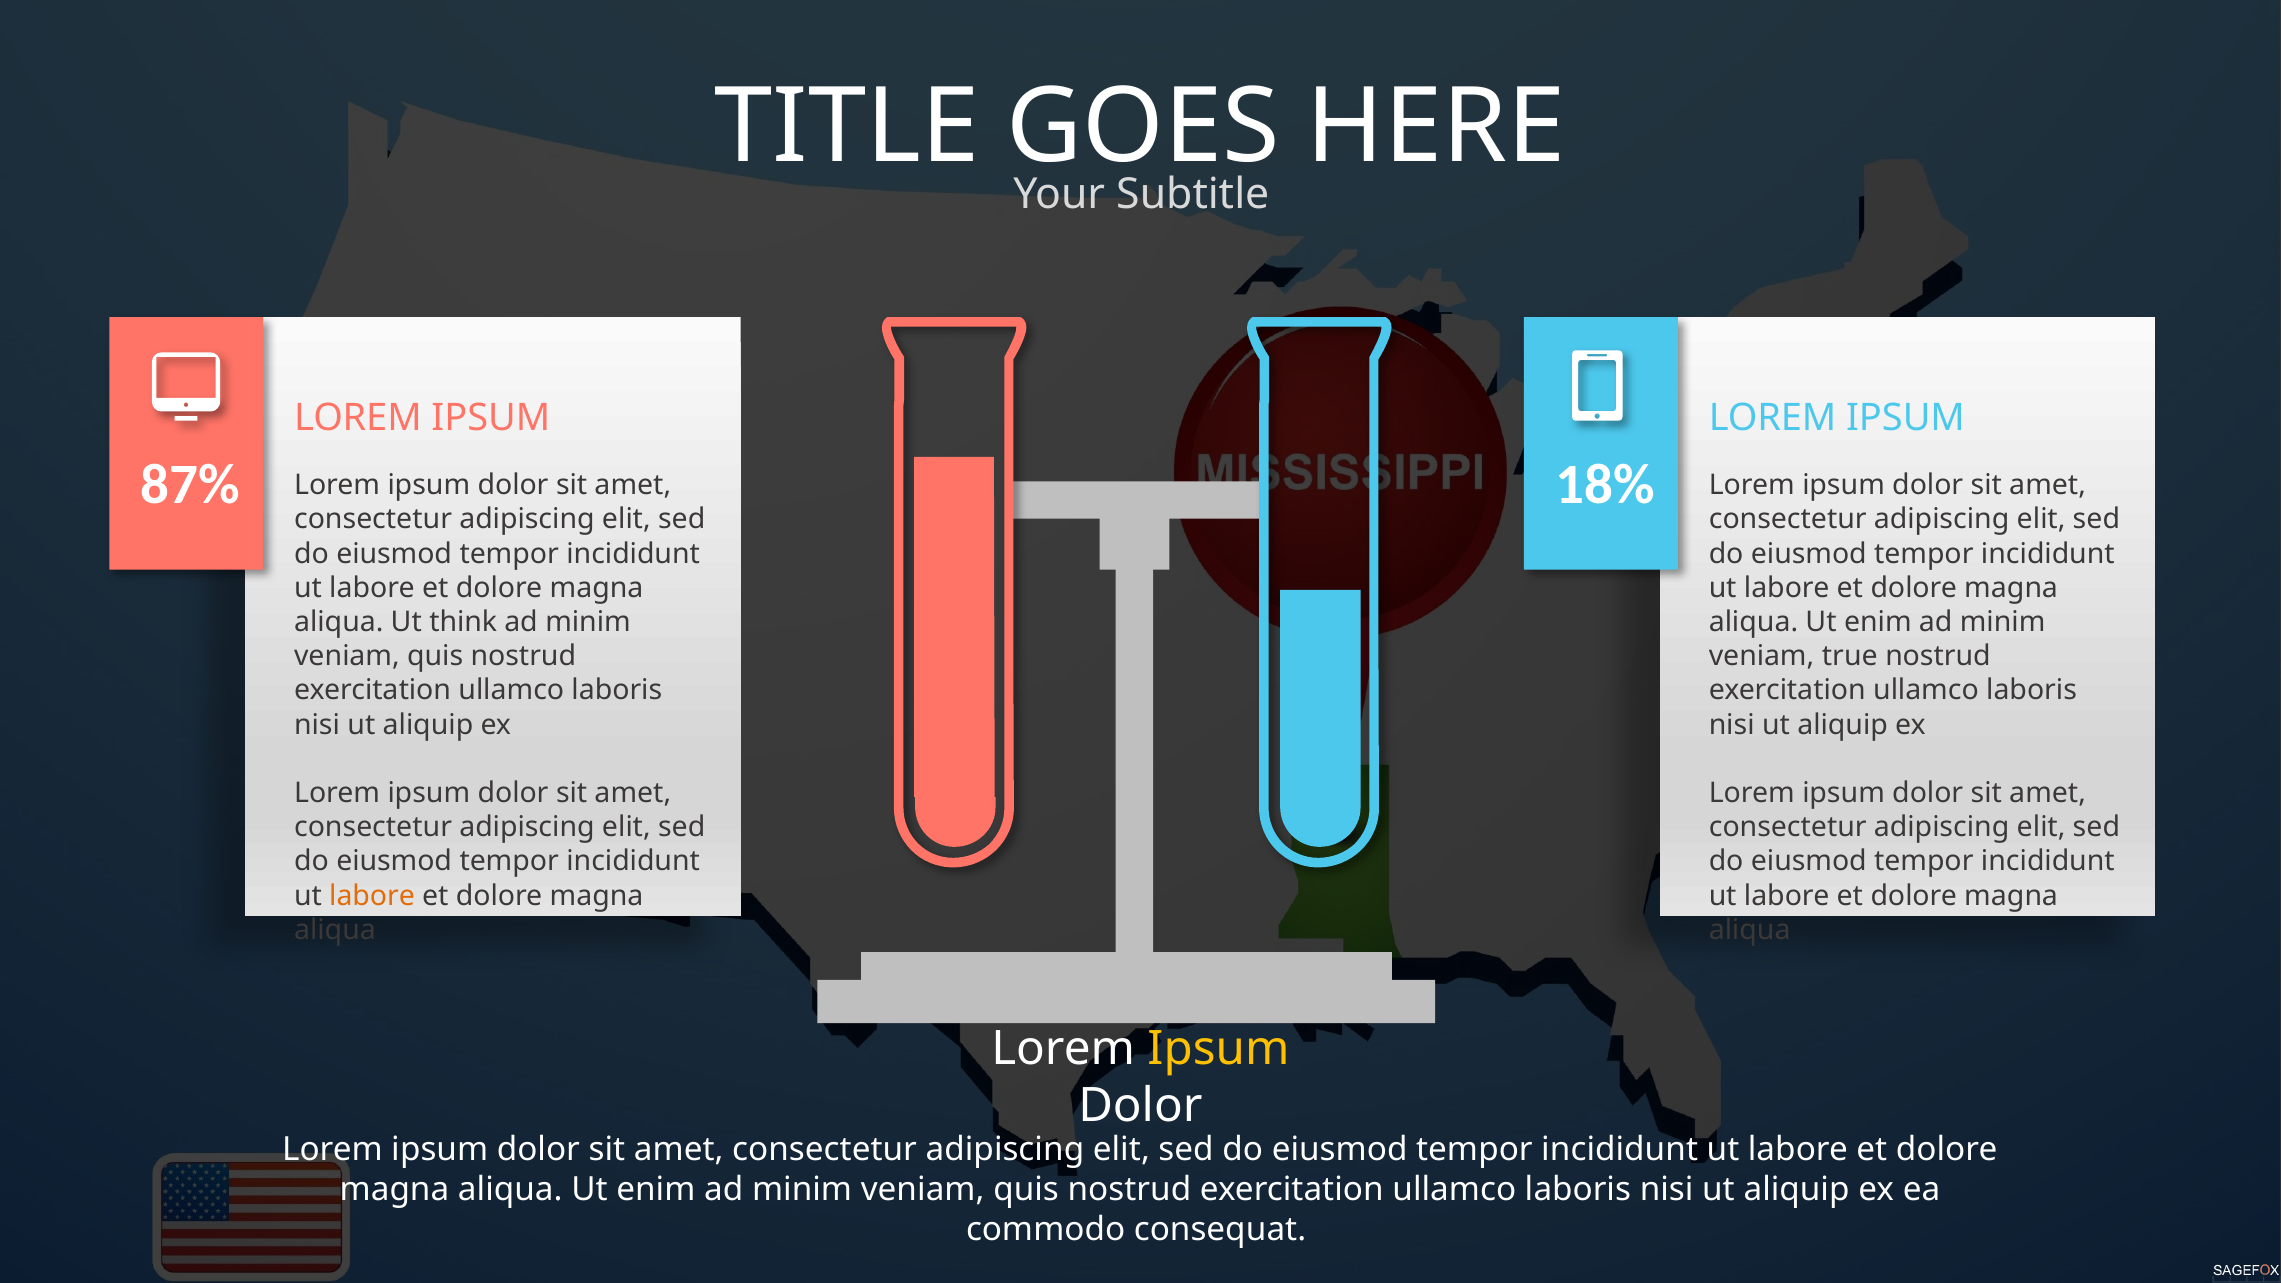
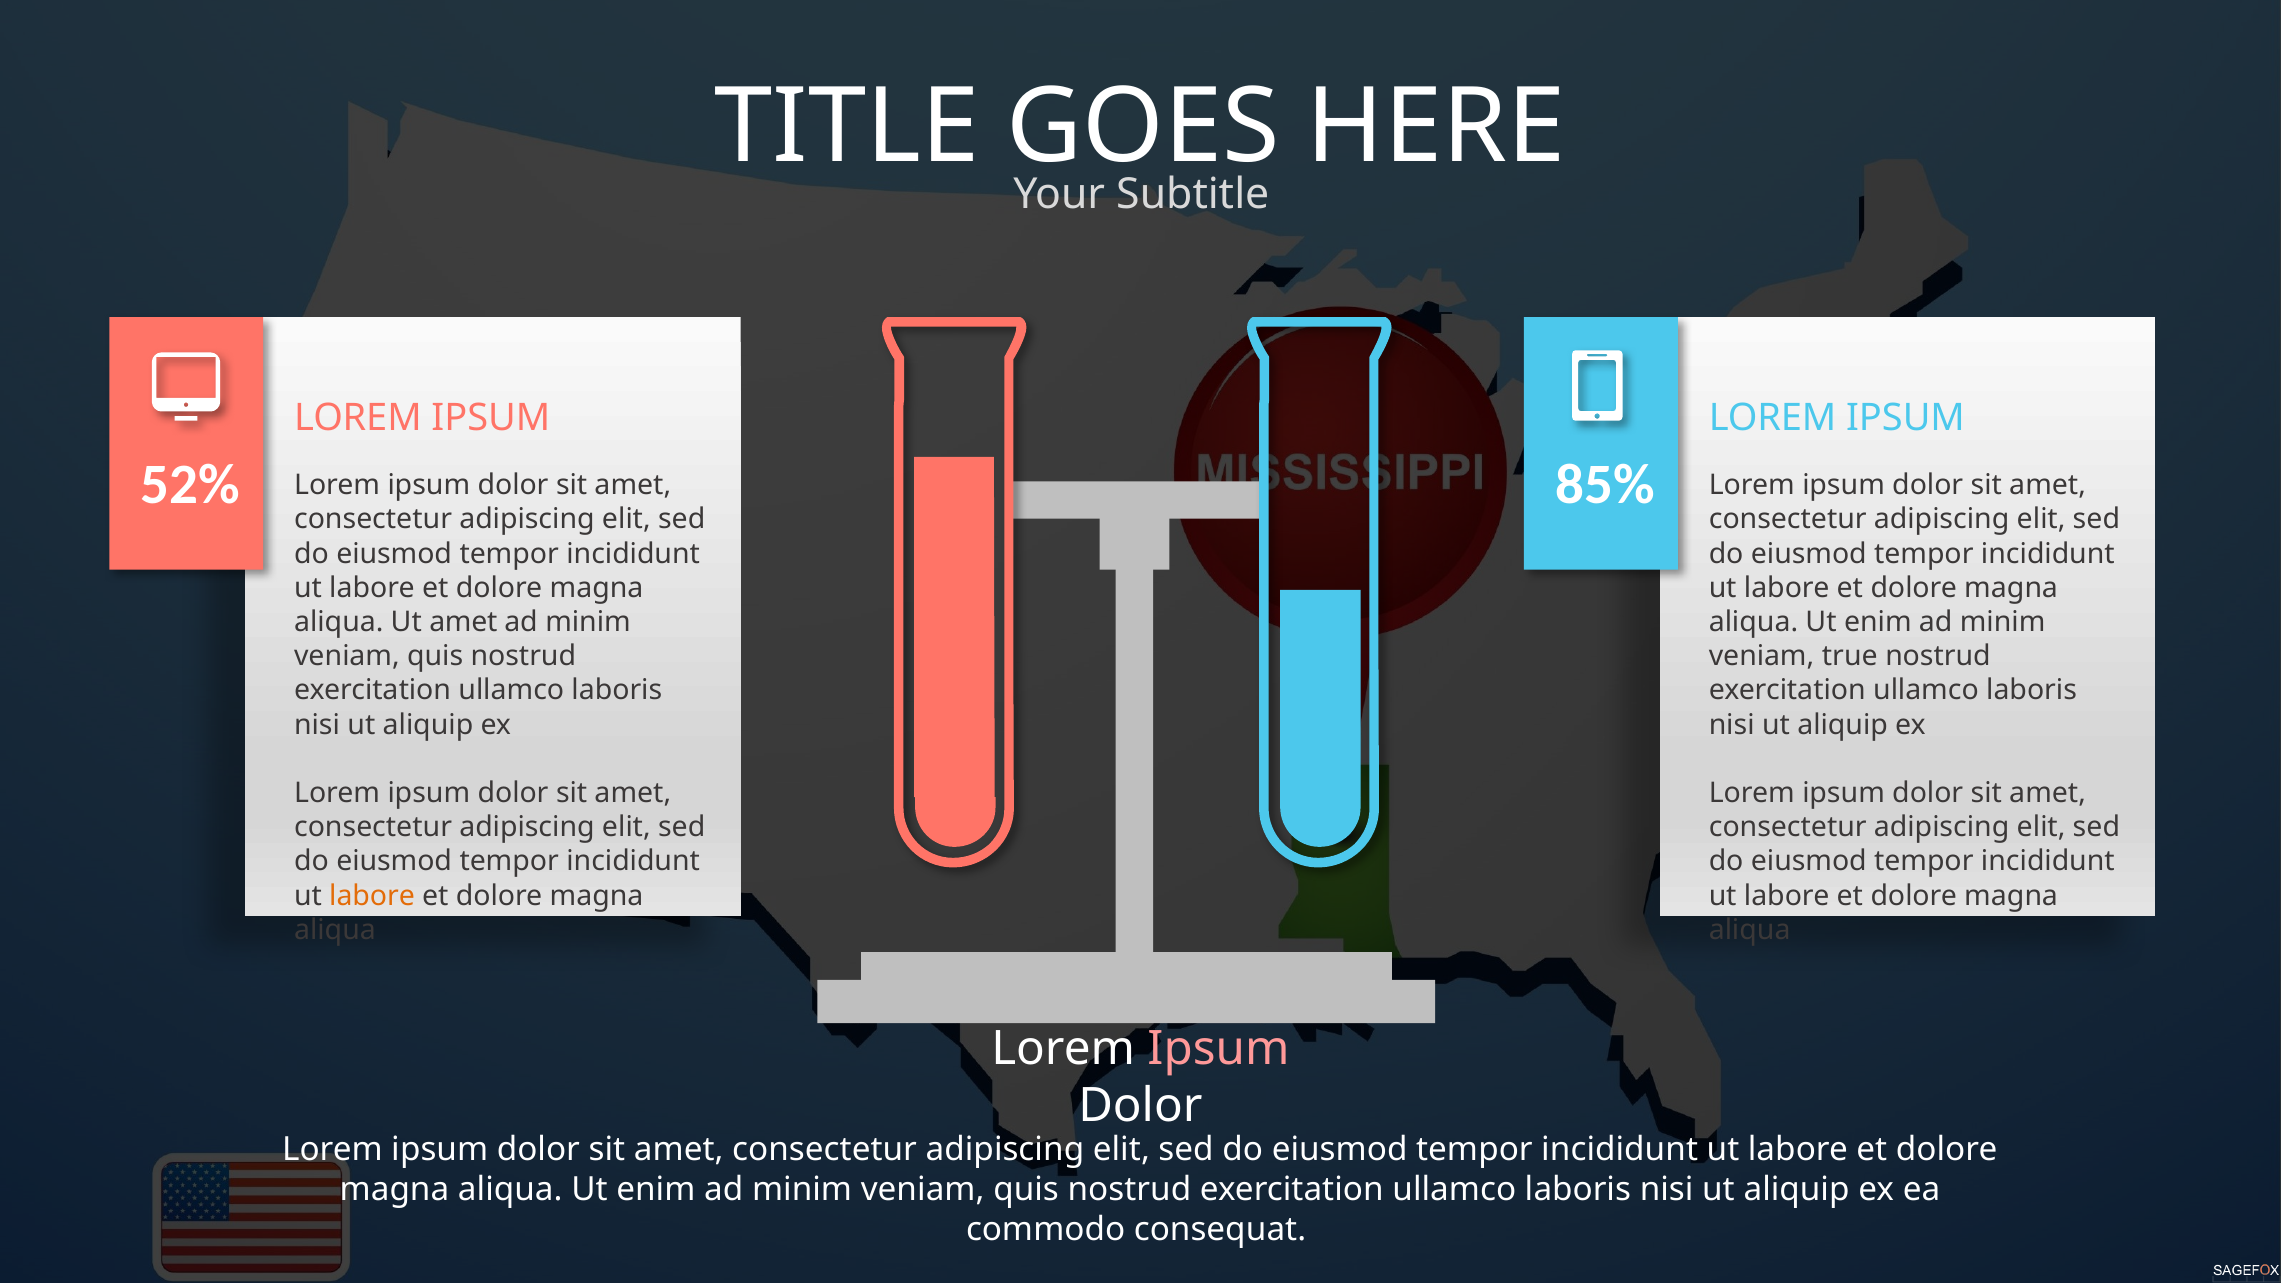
87%: 87% -> 52% (190, 484)
18%: 18% -> 85% (1605, 484)
Ut think: think -> amet (463, 622)
Ipsum colour: yellow -> pink (1218, 1049)
